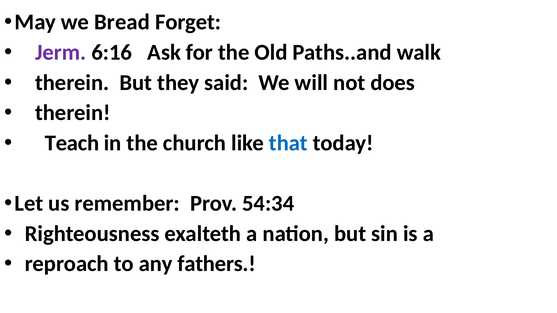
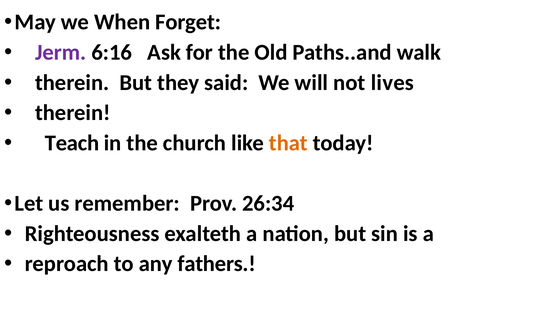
Bread: Bread -> When (122, 22)
does: does -> lives (392, 83)
that colour: blue -> orange (288, 143)
54:34: 54:34 -> 26:34 (268, 204)
